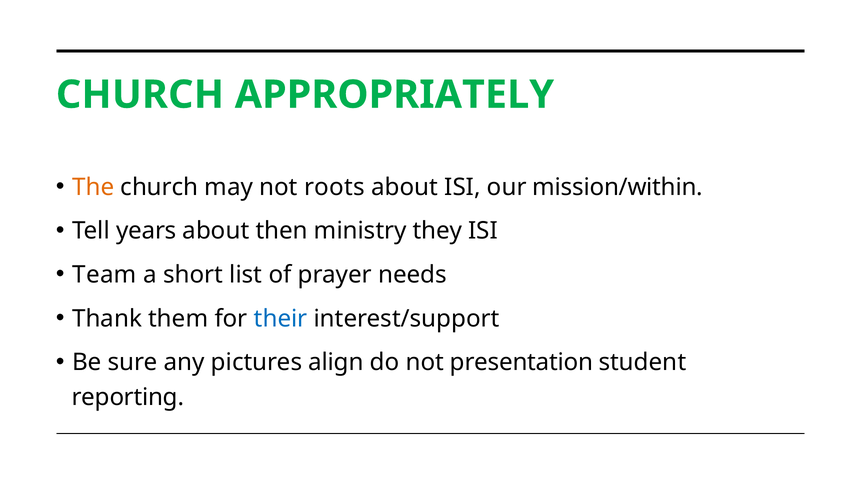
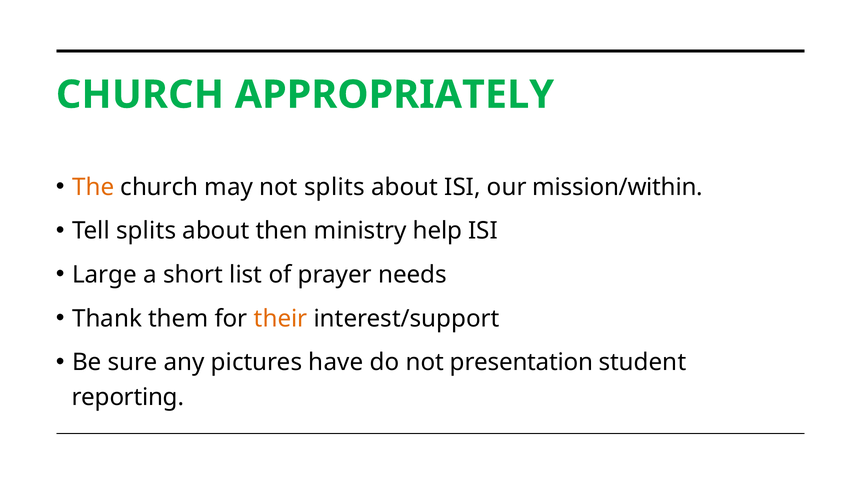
not roots: roots -> splits (334, 187)
Tell years: years -> splits (146, 231)
they: they -> help (437, 231)
Team: Team -> Large (105, 275)
their colour: blue -> orange (281, 319)
align: align -> have (336, 363)
